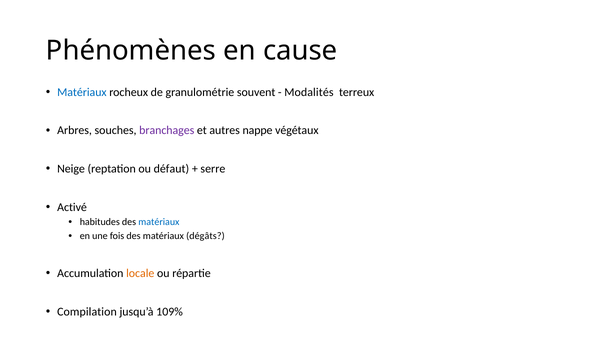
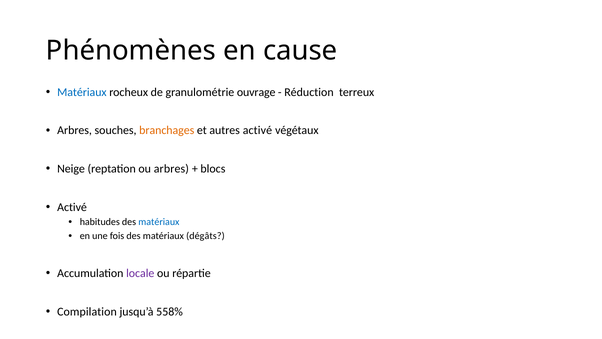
souvent: souvent -> ouvrage (256, 92)
Modalités: Modalités -> Réduction (309, 92)
branchages colour: purple -> orange (167, 130)
autres nappe: nappe -> activé (257, 130)
ou défaut: défaut -> arbres (171, 169)
serre: serre -> blocs (213, 169)
locale colour: orange -> purple (140, 273)
109%: 109% -> 558% (170, 311)
